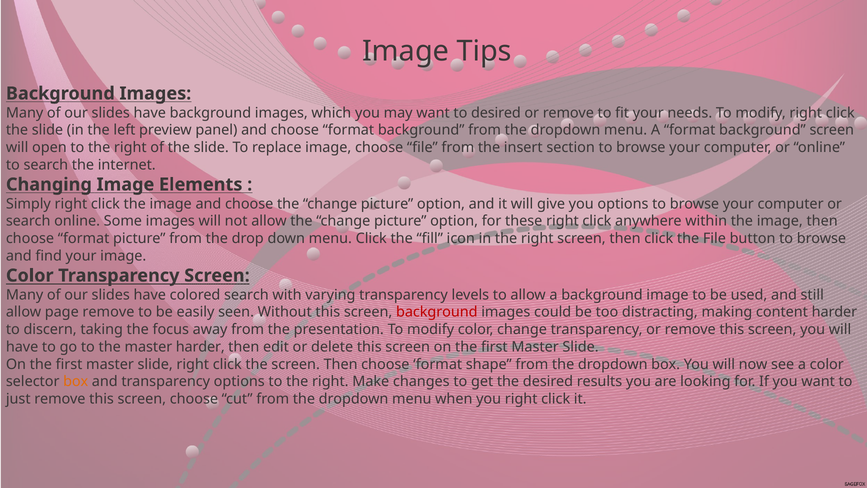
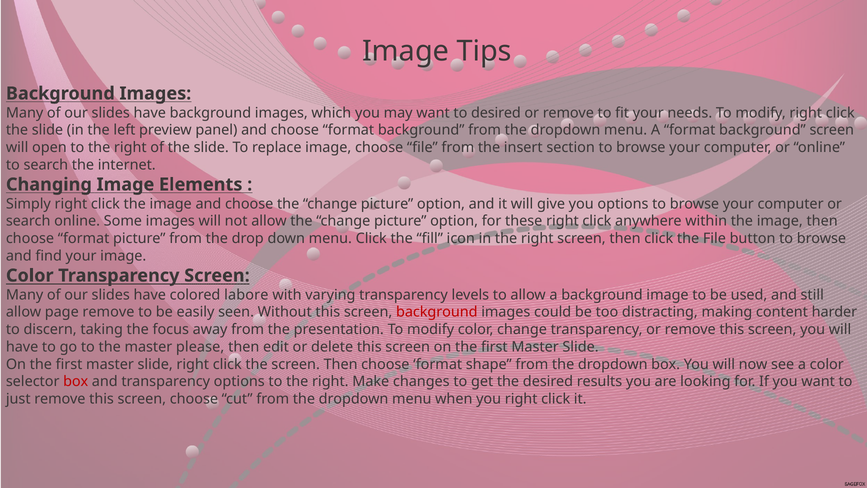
colored search: search -> labore (246, 295)
master harder: harder -> please (200, 347)
box colour: orange -> red (76, 381)
